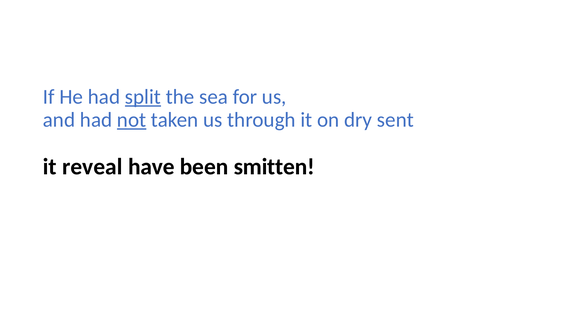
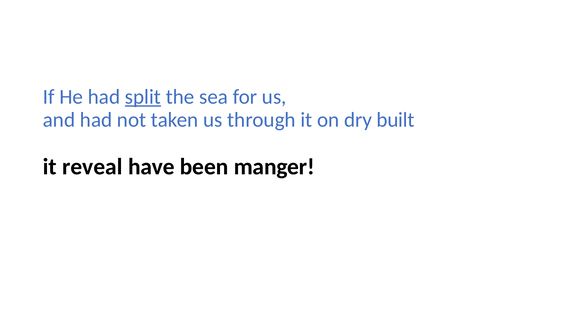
not underline: present -> none (132, 120)
sent: sent -> built (396, 120)
smitten: smitten -> manger (274, 167)
